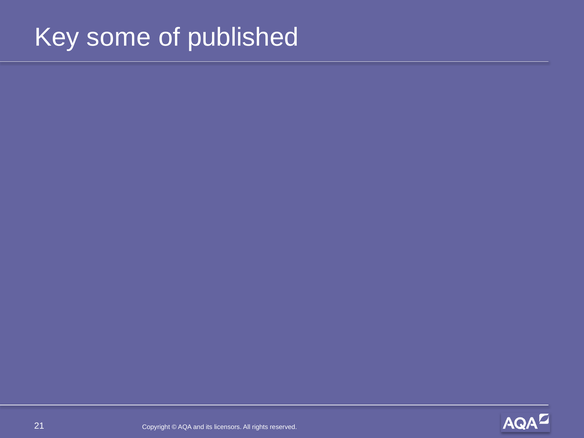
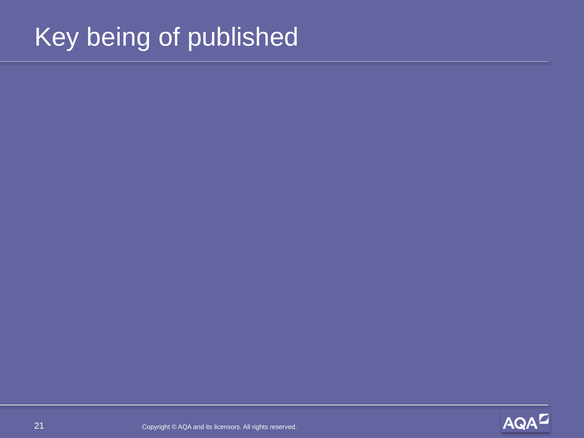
some: some -> being (119, 37)
